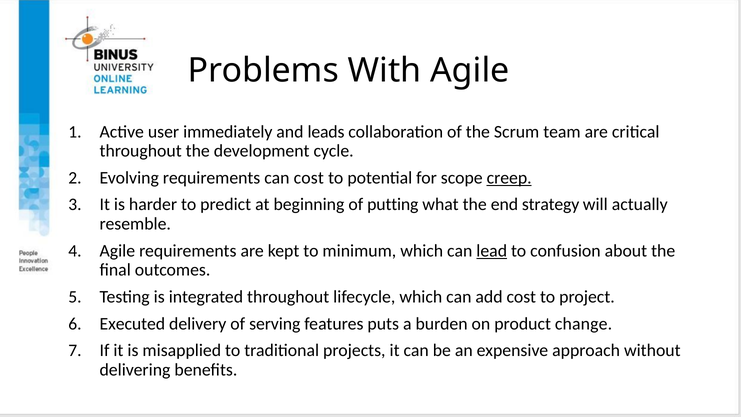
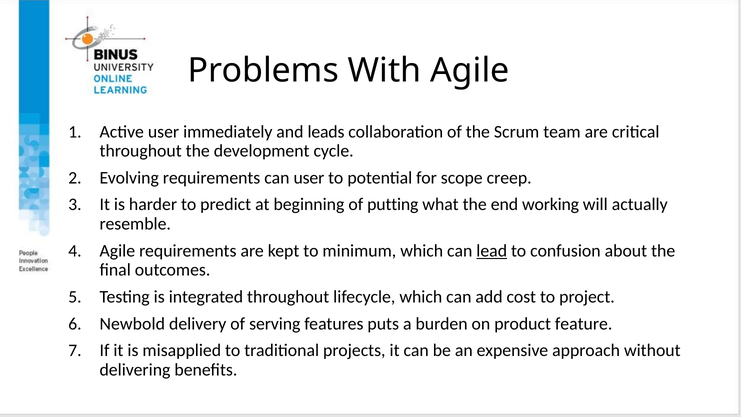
can cost: cost -> user (309, 178)
creep underline: present -> none (509, 178)
strategy: strategy -> working (551, 205)
Executed: Executed -> Newbold (132, 324)
change: change -> feature (584, 324)
